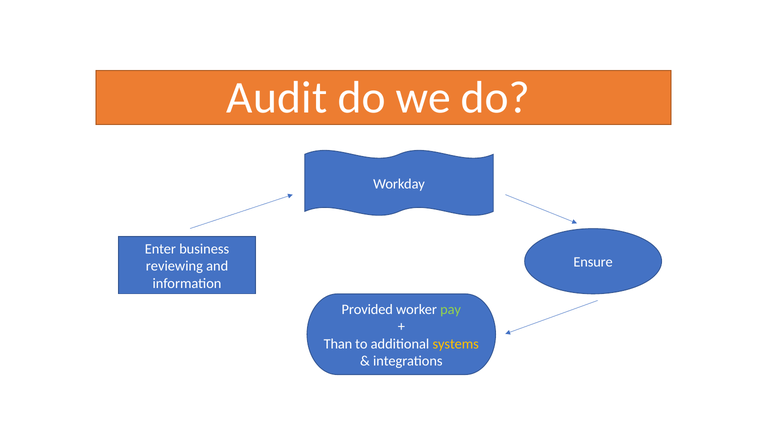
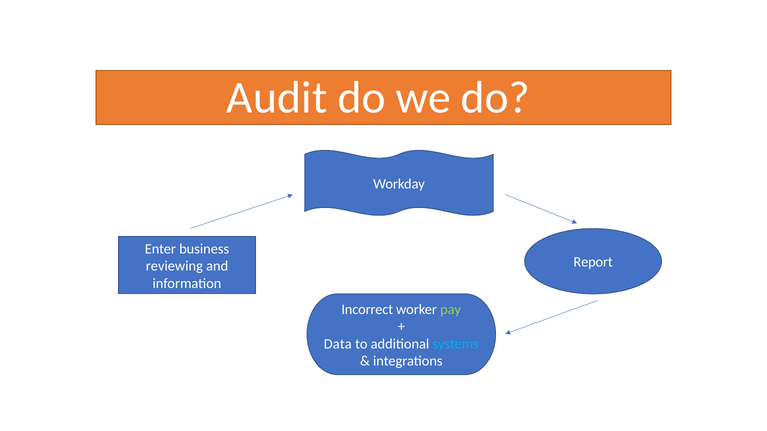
Ensure: Ensure -> Report (593, 262)
Provided: Provided -> Incorrect (367, 310)
Than: Than -> Data (338, 344)
systems colour: yellow -> light blue (456, 344)
